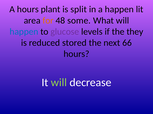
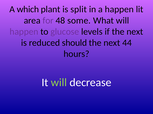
A hours: hours -> which (28, 9)
for colour: orange -> purple (48, 21)
happen colour: blue -> purple (24, 32)
if the they: they -> next (135, 32)
stored: stored -> should (74, 43)
66: 66 -> 44 (127, 43)
